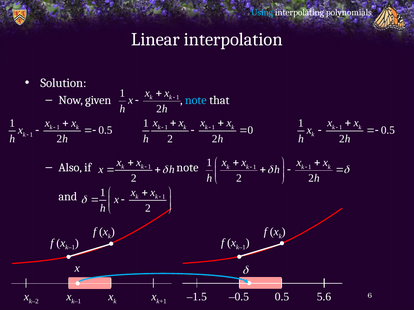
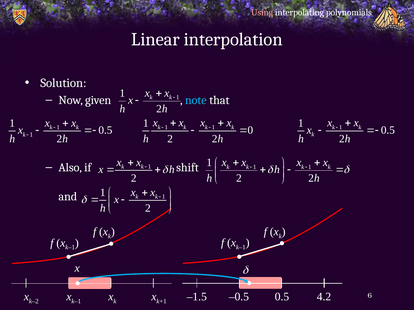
Using colour: light blue -> pink (262, 12)
if note: note -> shift (188, 168)
5.6: 5.6 -> 4.2 (324, 297)
